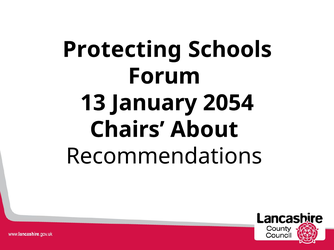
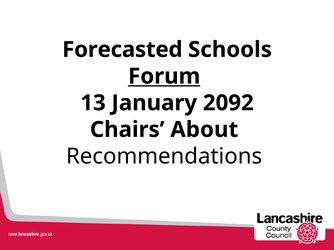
Protecting: Protecting -> Forecasted (122, 50)
Forum underline: none -> present (164, 76)
2054: 2054 -> 2092 (228, 103)
